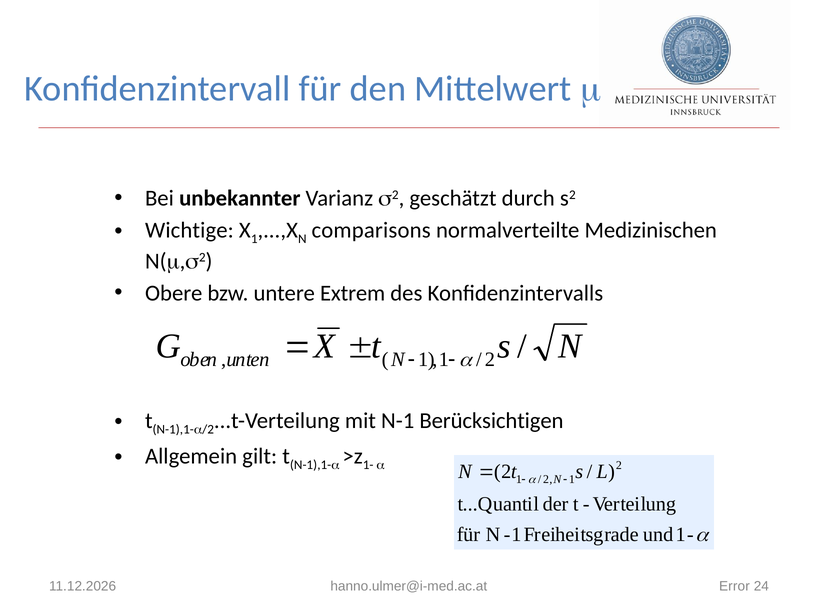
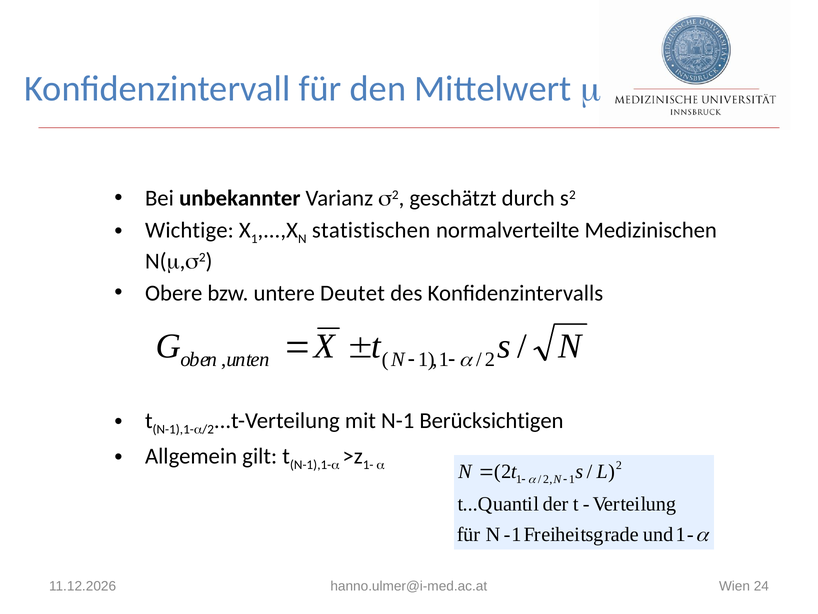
comparisons: comparisons -> statistischen (371, 230)
Extrem: Extrem -> Deutet (352, 293)
Error: Error -> Wien (734, 586)
